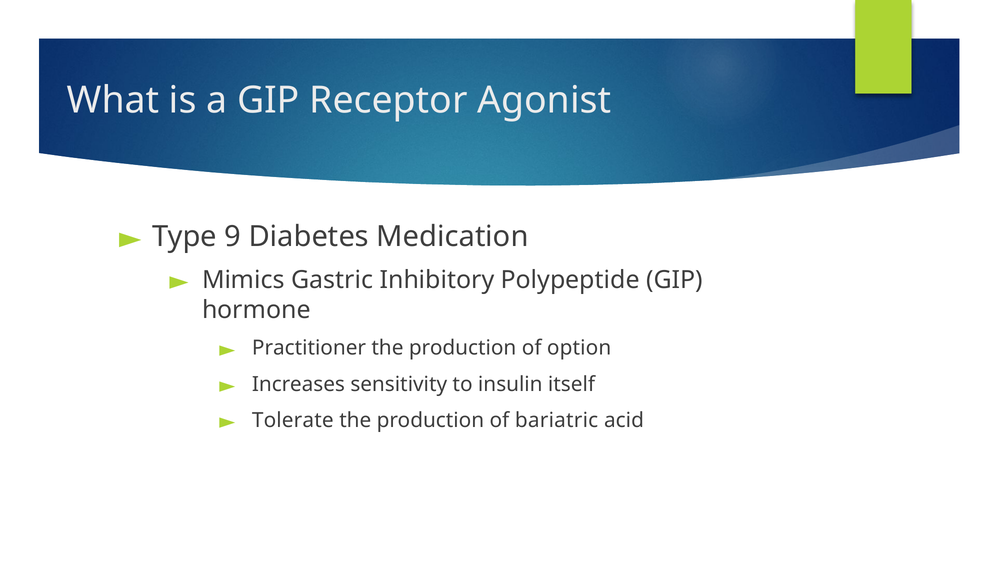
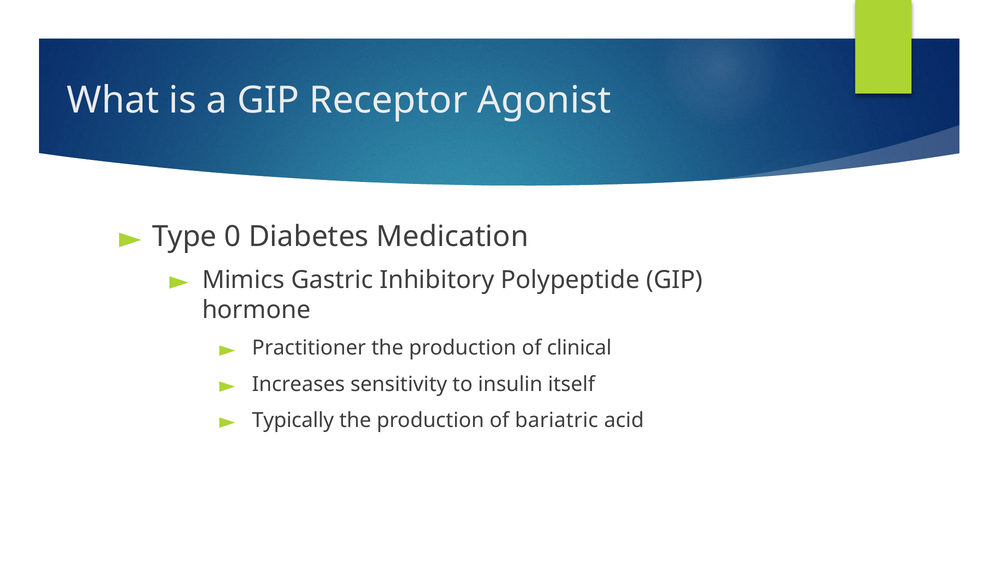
9: 9 -> 0 (233, 237)
option: option -> clinical (579, 348)
Tolerate: Tolerate -> Typically (293, 420)
